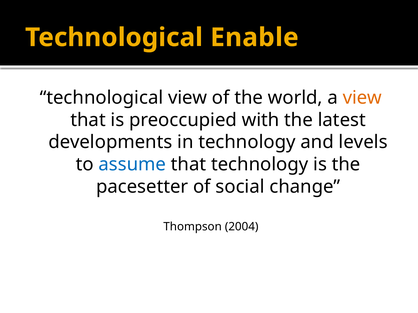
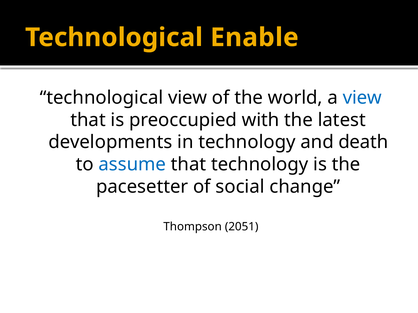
view colour: orange -> blue (362, 98)
levels: levels -> death (363, 142)
2004: 2004 -> 2051 (242, 227)
